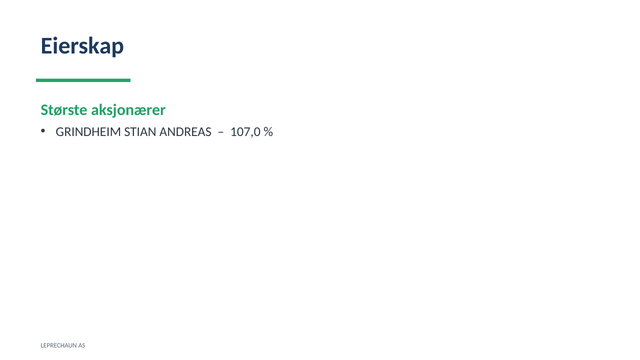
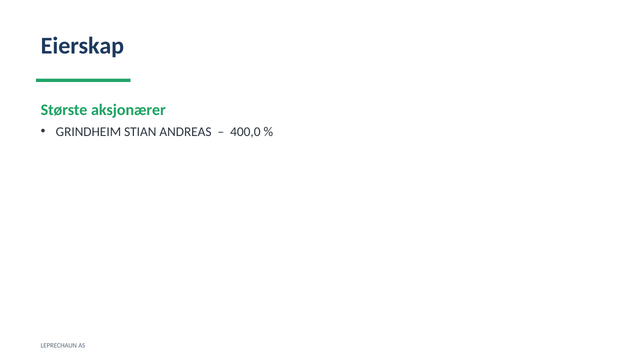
107,0: 107,0 -> 400,0 (245, 132)
